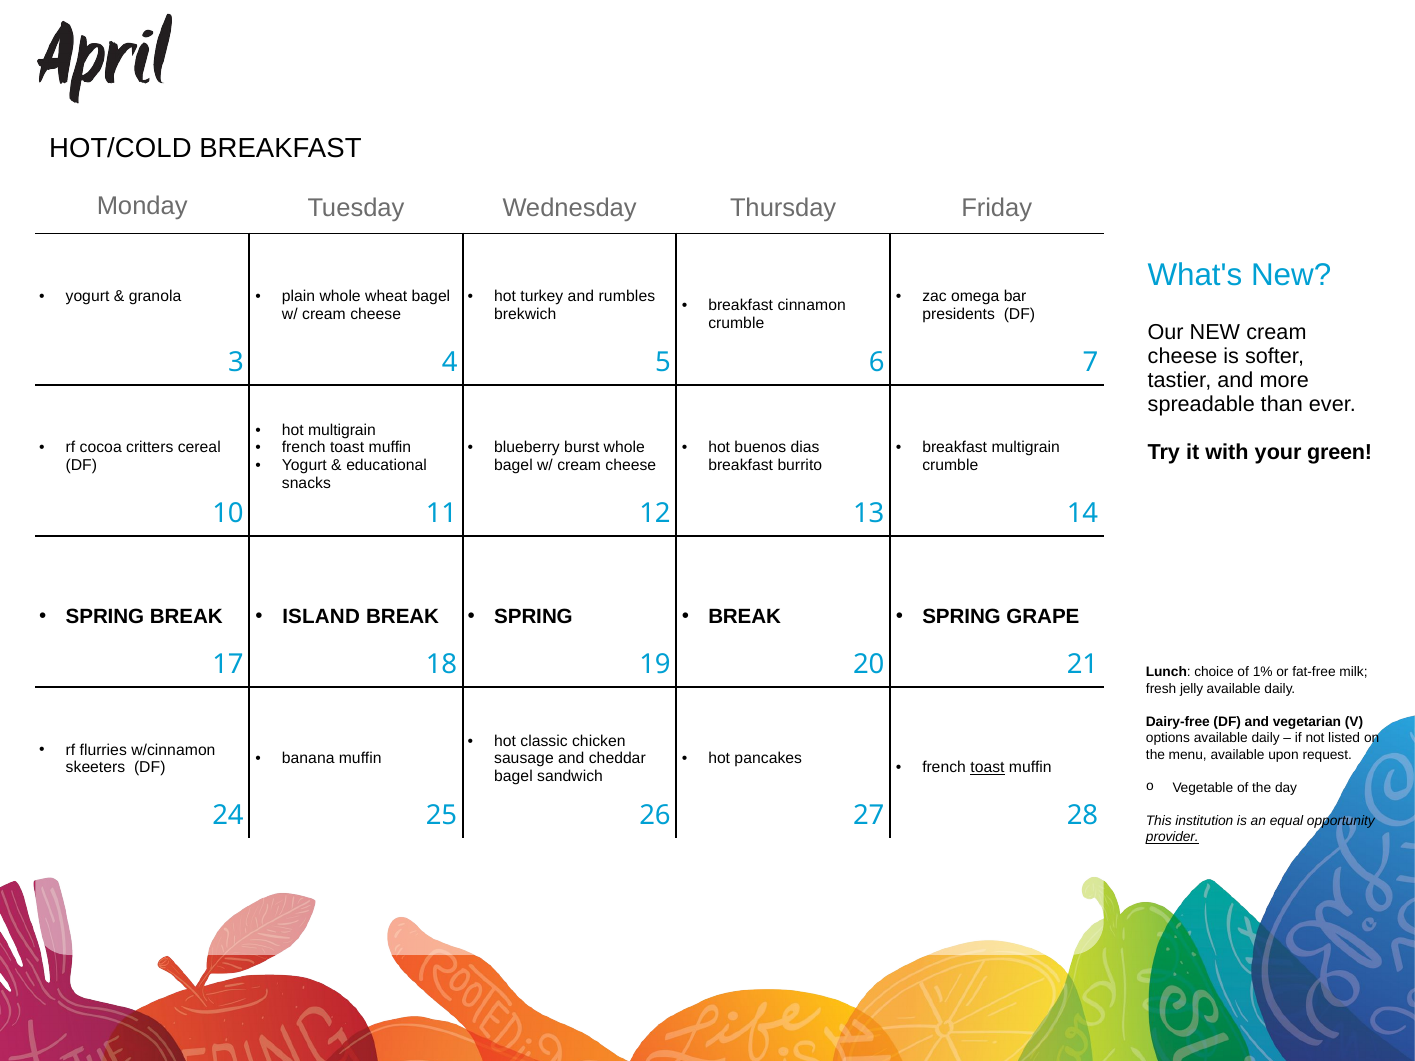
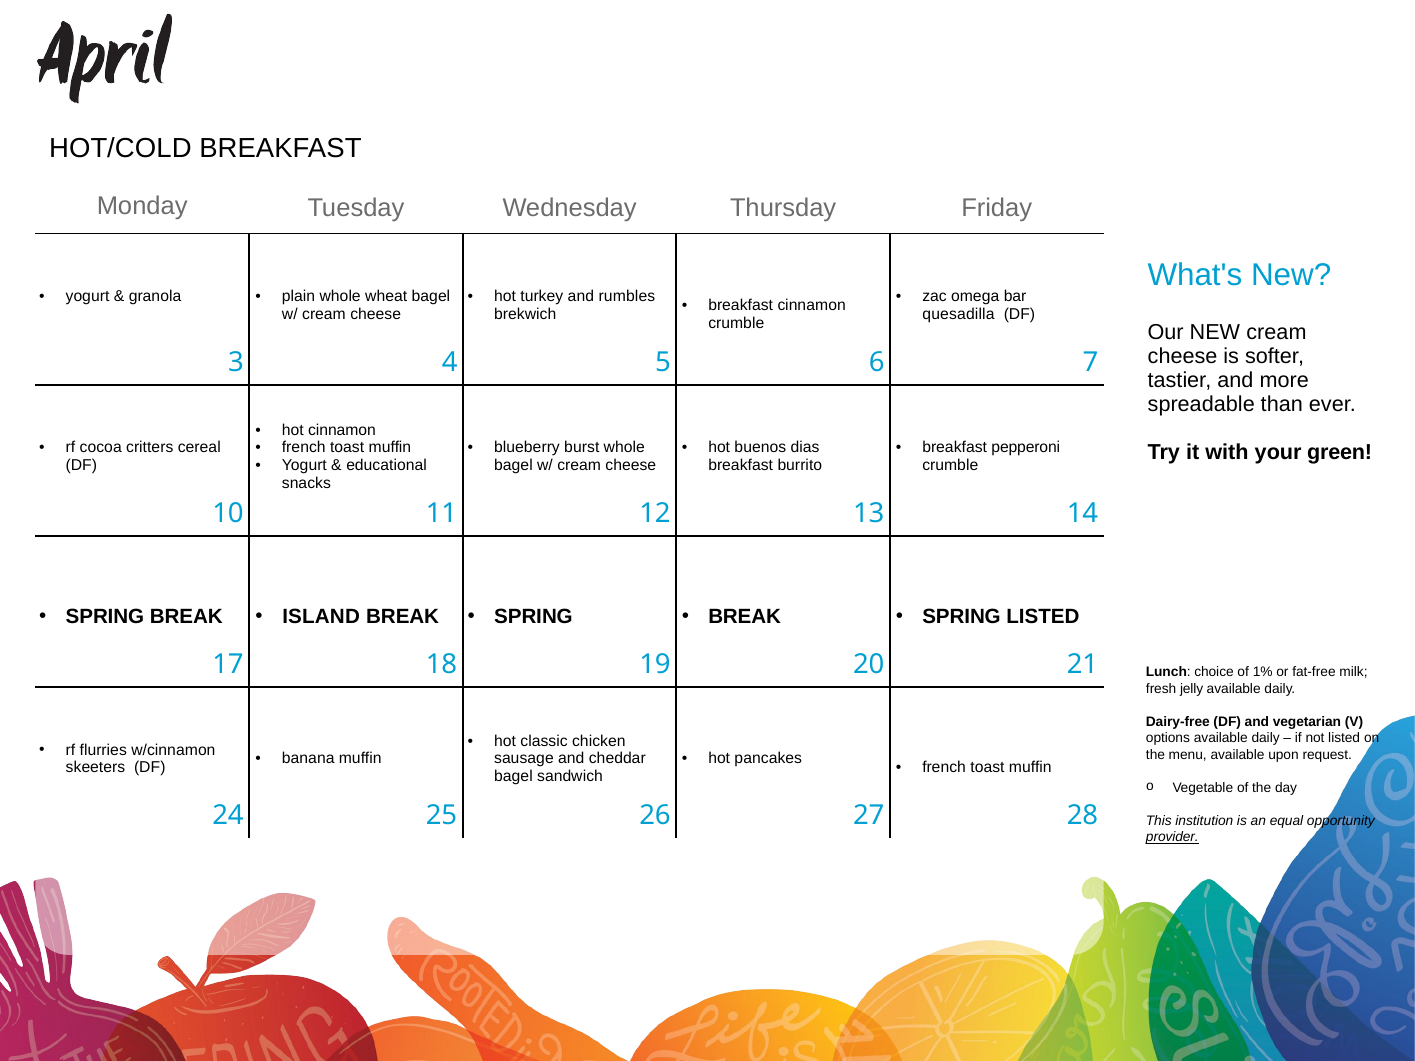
presidents: presidents -> quesadilla (959, 314)
hot multigrain: multigrain -> cinnamon (342, 430)
breakfast multigrain: multigrain -> pepperoni (1026, 448)
SPRING GRAPE: GRAPE -> LISTED (1043, 616)
toast underline: present -> none (987, 768)
